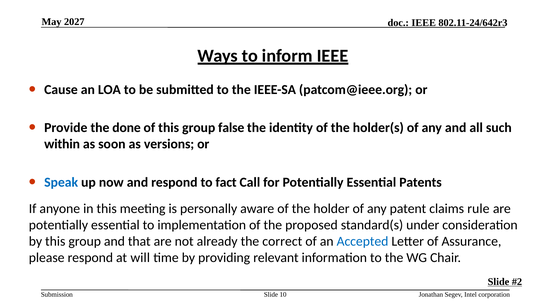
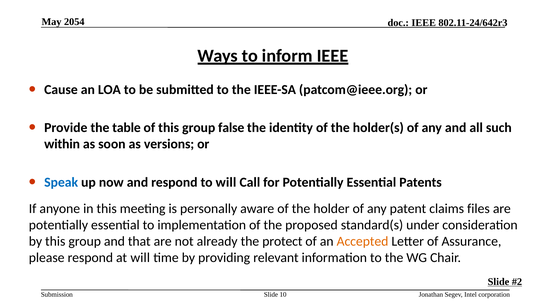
2027: 2027 -> 2054 (74, 22)
done: done -> table (127, 128)
to fact: fact -> will (226, 182)
rule: rule -> files (478, 209)
correct: correct -> protect (282, 241)
Accepted colour: blue -> orange (363, 241)
